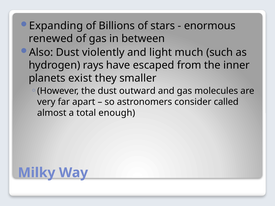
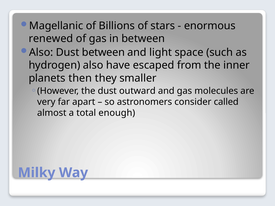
Expanding: Expanding -> Magellanic (56, 26)
Dust violently: violently -> between (103, 52)
much: much -> space (189, 52)
hydrogen rays: rays -> also (93, 65)
exist: exist -> then (80, 78)
